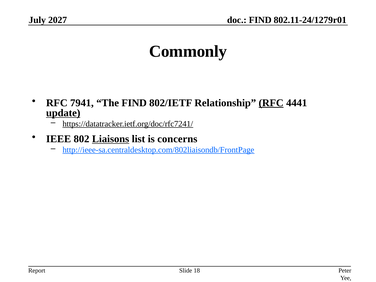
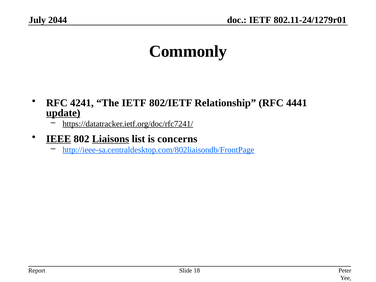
2027: 2027 -> 2044 (58, 20)
FIND: FIND -> IETF (260, 20)
7941: 7941 -> 4241 (82, 103)
The FIND: FIND -> IETF (134, 103)
RFC underline: present -> none (271, 103)
IEEE underline: none -> present (59, 139)
